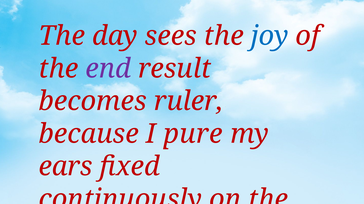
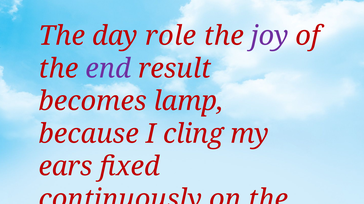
sees: sees -> role (171, 36)
joy colour: blue -> purple (270, 36)
ruler: ruler -> lamp (189, 102)
pure: pure -> cling (193, 134)
